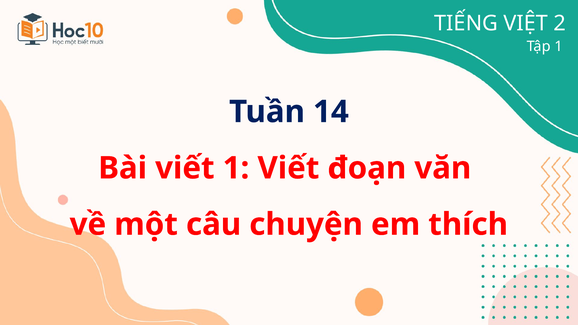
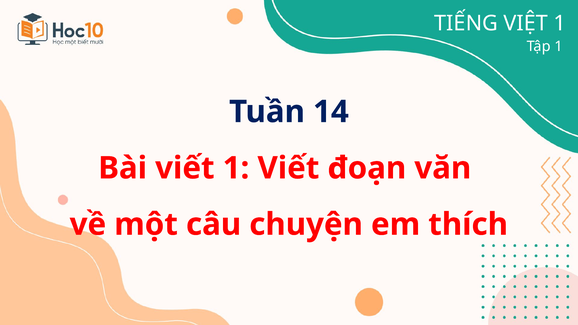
VIỆT 2: 2 -> 1 (560, 23)
